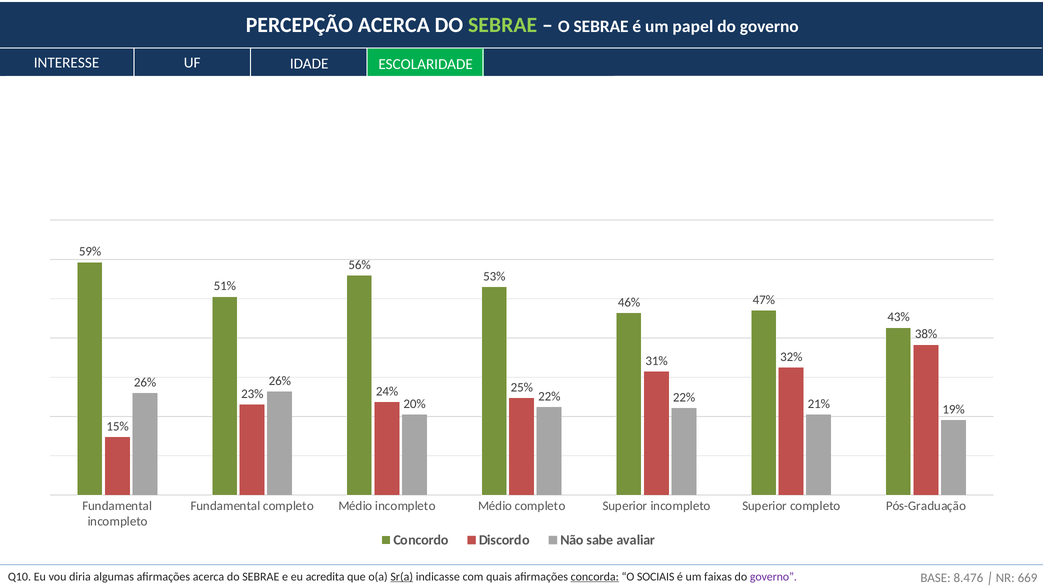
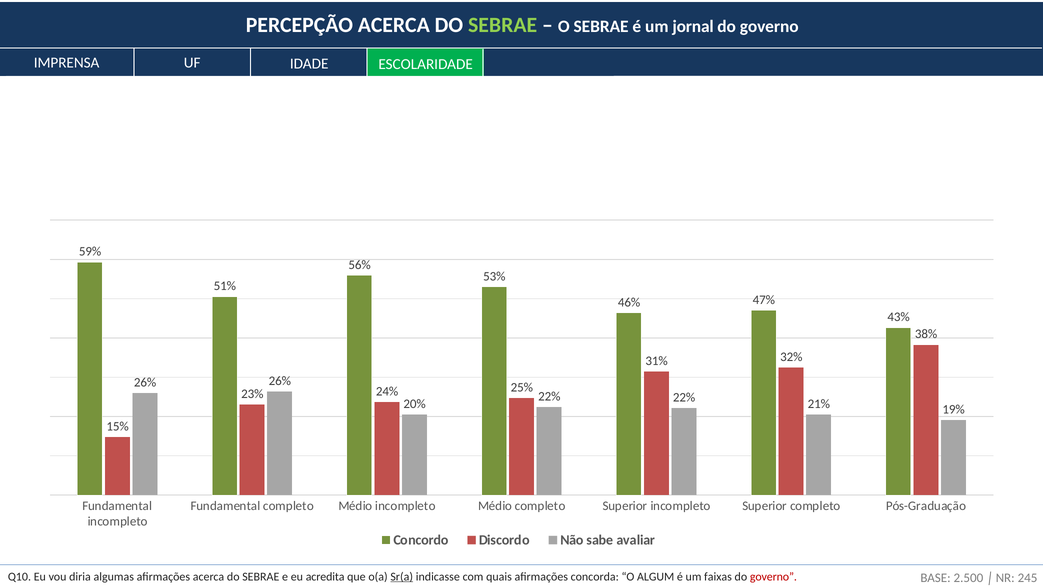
papel: papel -> jornal (693, 26)
INTERESSE: INTERESSE -> IMPRENSA (67, 63)
concorda underline: present -> none (595, 576)
SOCIAIS: SOCIAIS -> ALGUM (656, 576)
governo colour: purple -> red (773, 576)
8.476: 8.476 -> 2.500 (968, 578)
669: 669 -> 245 (1028, 578)
